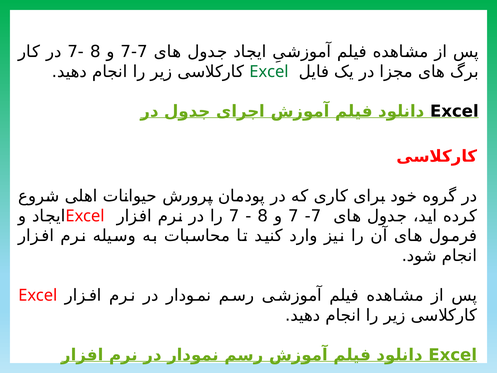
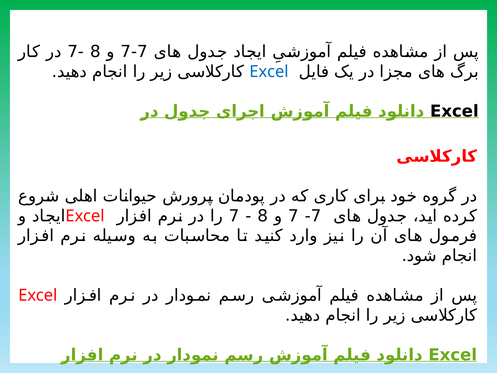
Excel colour: green -> blue (269, 72)
